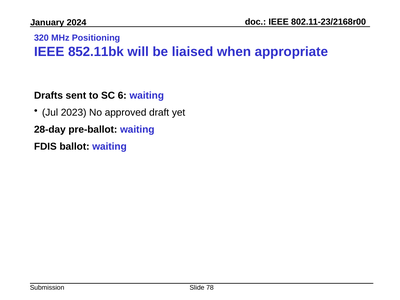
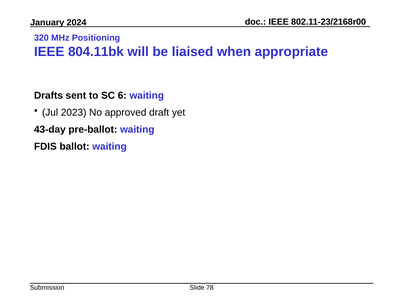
852.11bk: 852.11bk -> 804.11bk (96, 52)
28-day: 28-day -> 43-day (50, 129)
